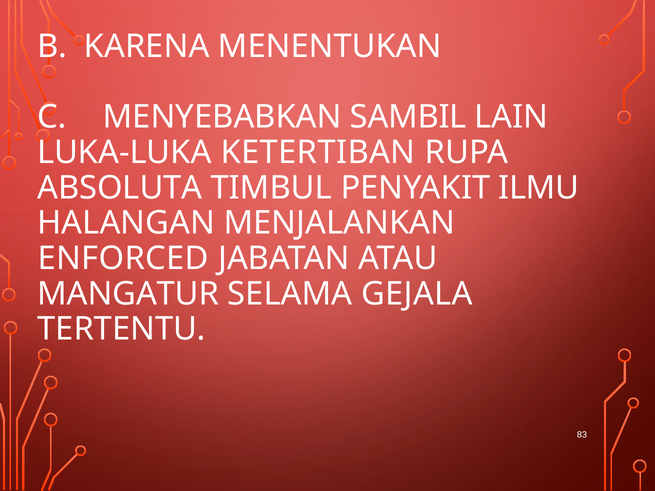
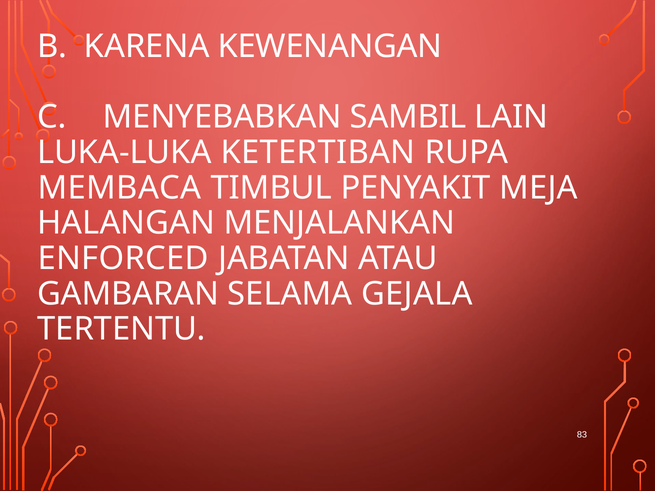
MENENTUKAN: MENENTUKAN -> KEWENANGAN (330, 46)
ABSOLUTA: ABSOLUTA -> MEMBACA (120, 188)
ILMU: ILMU -> MEJA (538, 188)
MANGATUR: MANGATUR -> GAMBARAN (128, 294)
